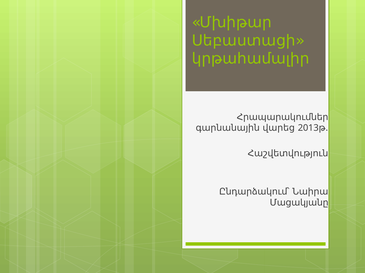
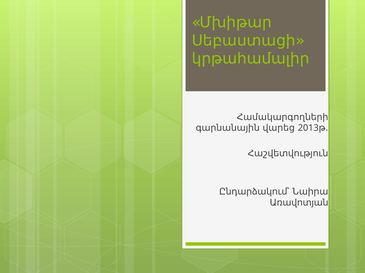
Հրապարակումներ: Հրապարակումներ -> Համակարգողների (282, 117)
Մացակյանը: Մացակյանը -> Առավոտյան (299, 203)
